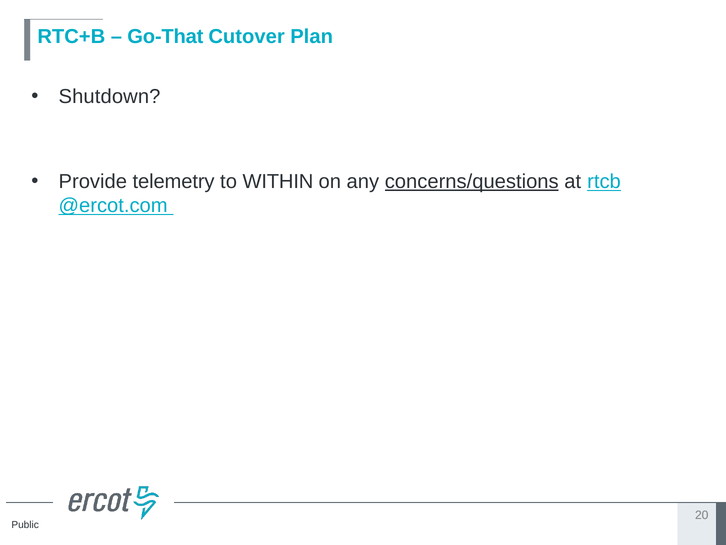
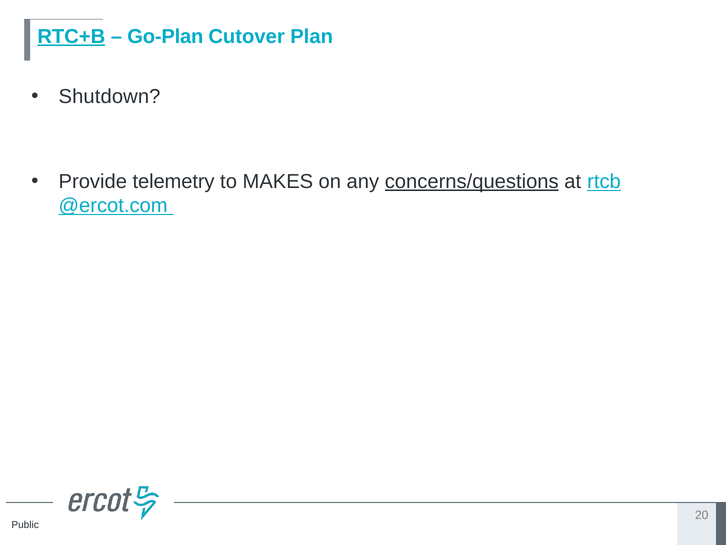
RTC+B underline: none -> present (71, 36)
Go-That: Go-That -> Go-Plan (165, 36)
WITHIN: WITHIN -> MAKES (278, 181)
